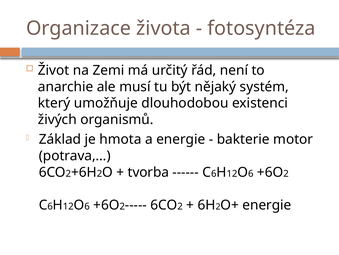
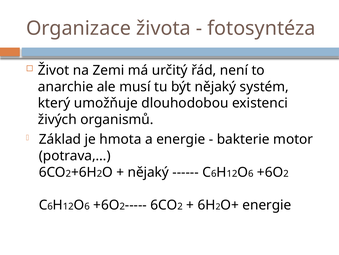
tvorba: tvorba -> nějaký (148, 172)
